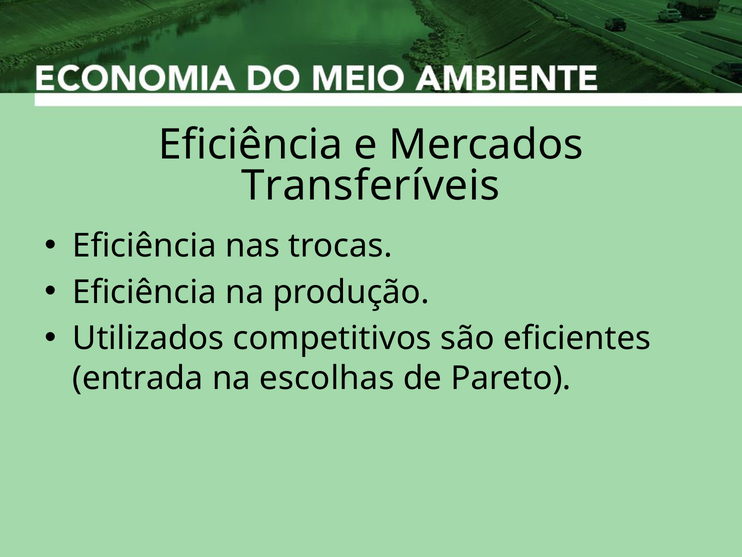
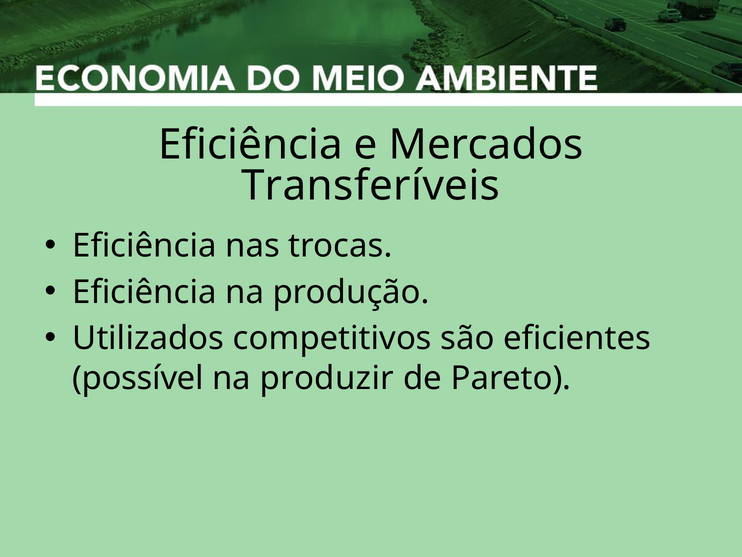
entrada: entrada -> possível (138, 378)
escolhas: escolhas -> produzir (327, 378)
